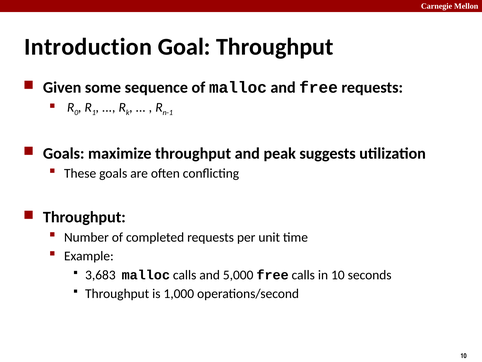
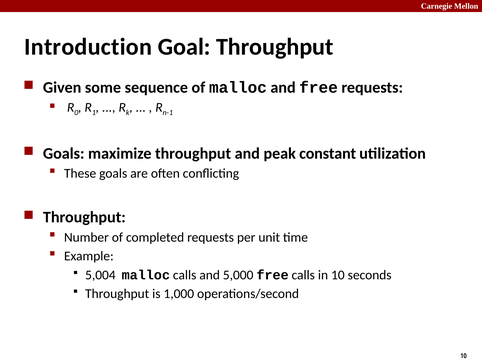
suggests: suggests -> constant (328, 153)
3,683: 3,683 -> 5,004 (100, 275)
